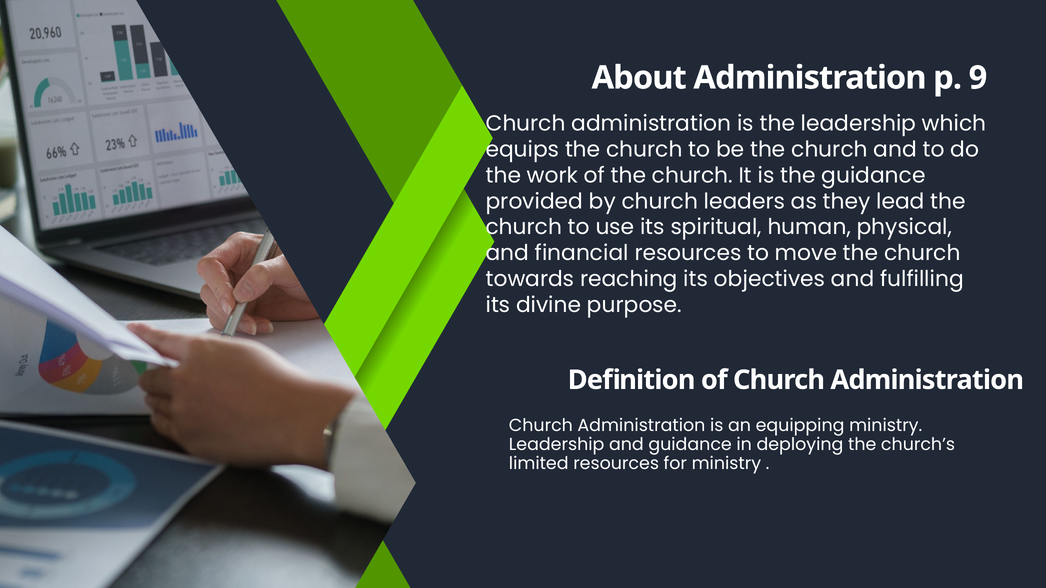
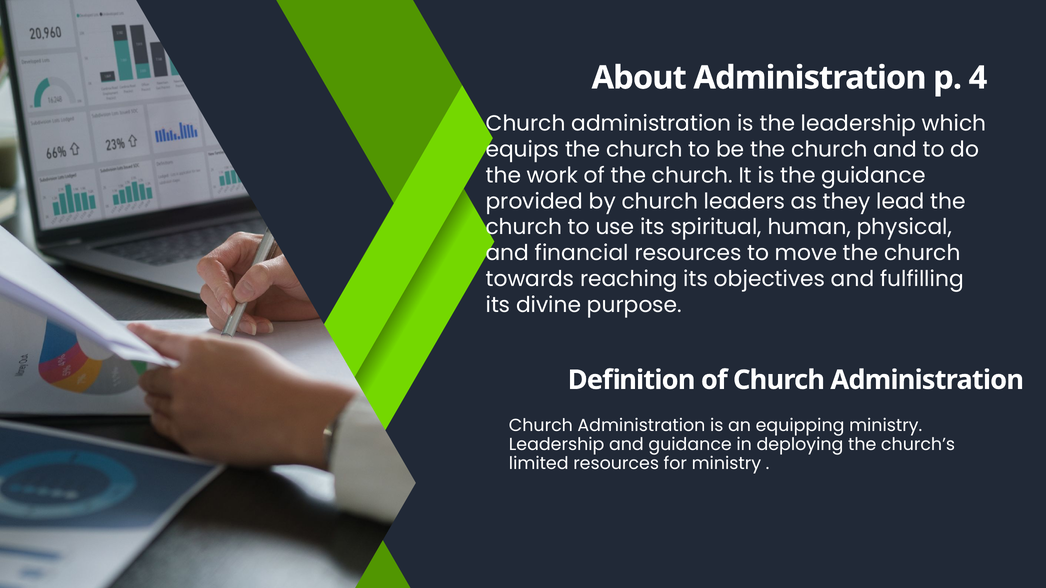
9: 9 -> 4 (978, 78)
